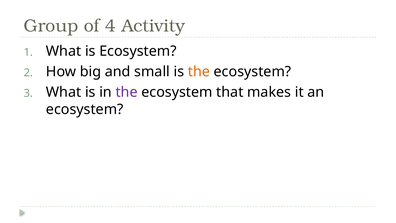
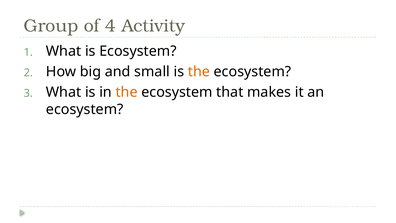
the colour: purple -> orange (127, 92)
